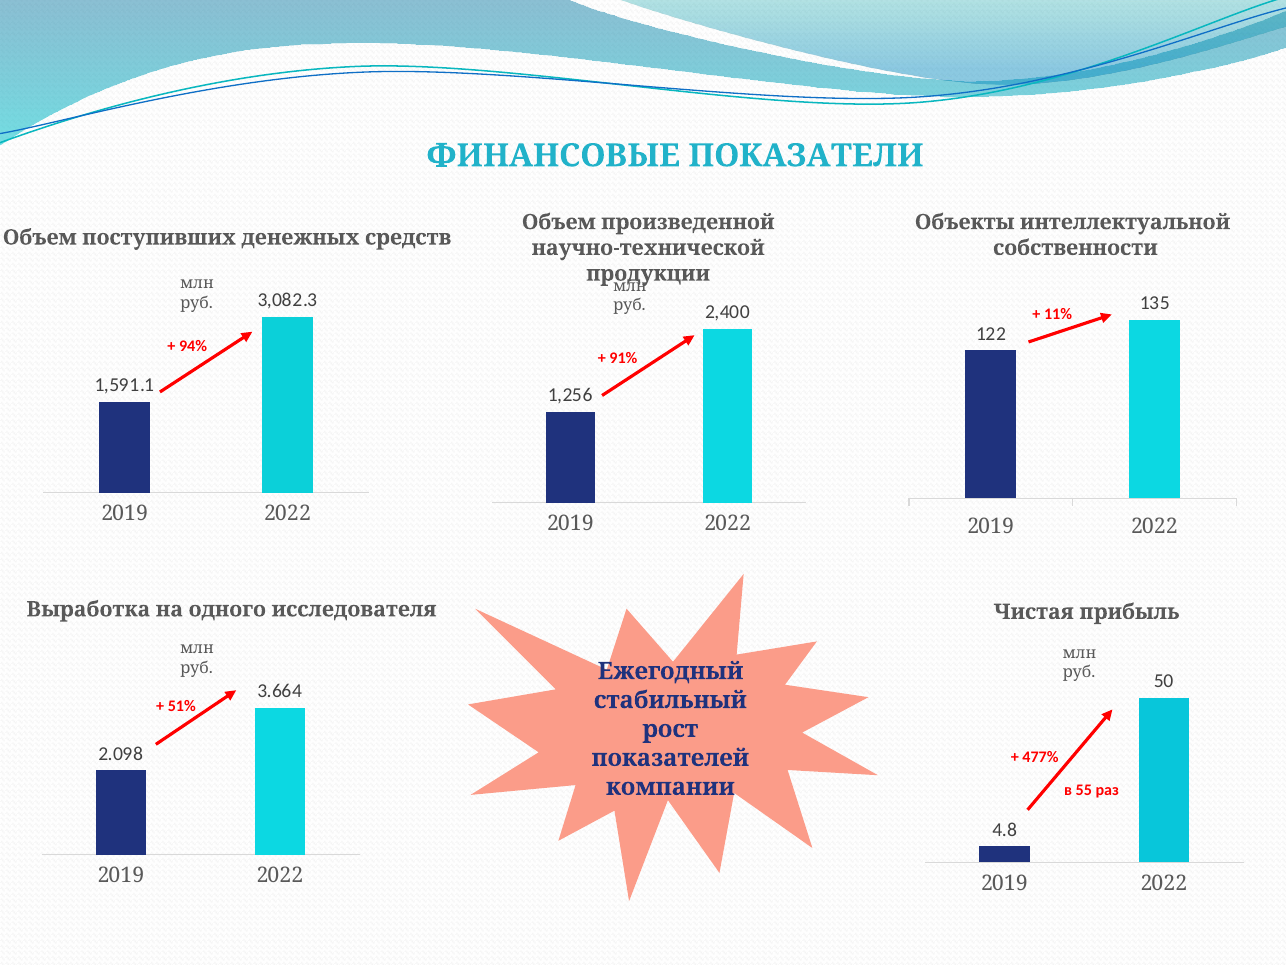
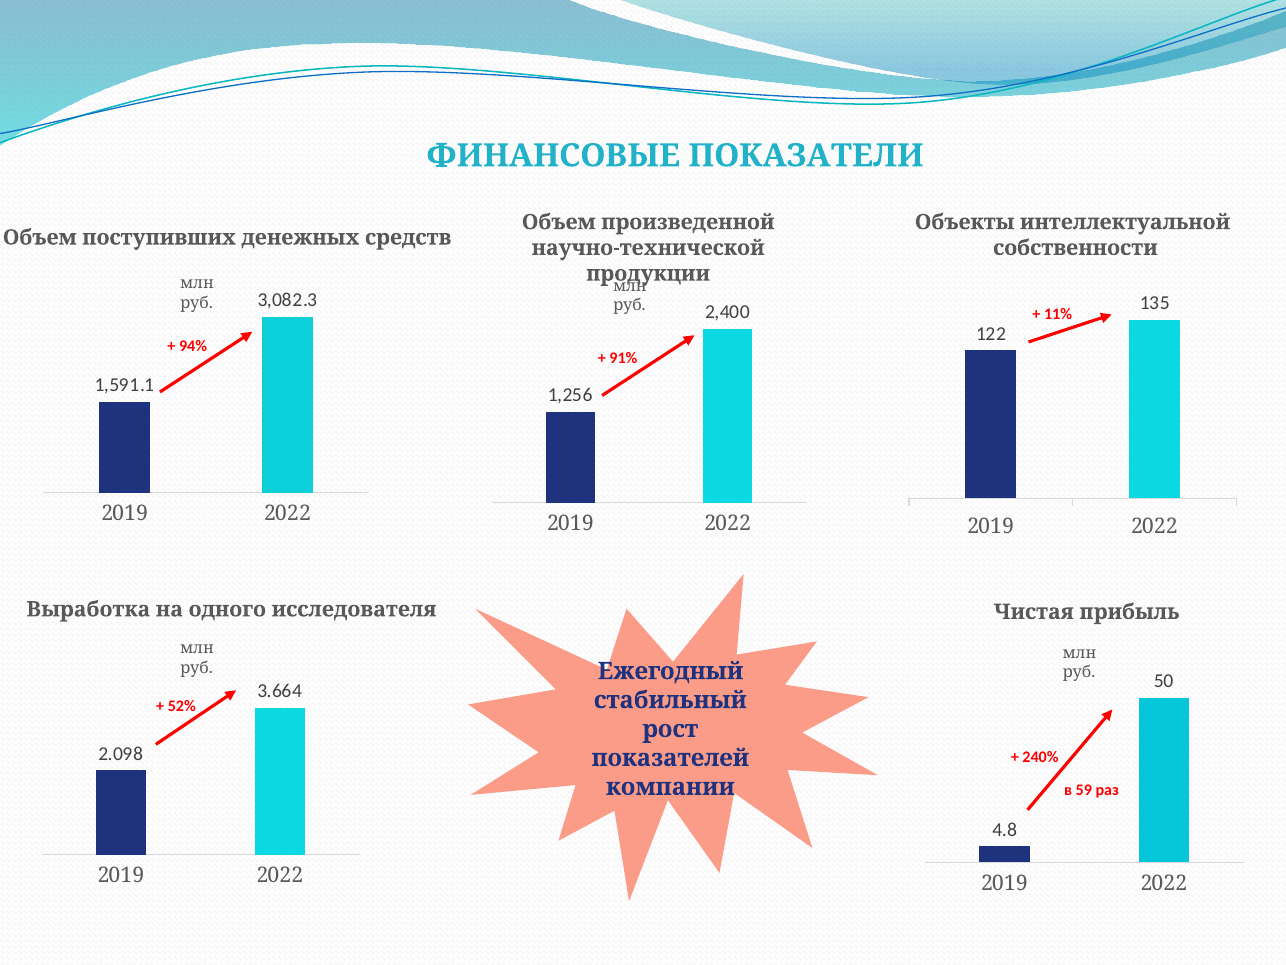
51%: 51% -> 52% (182, 706)
477%: 477% -> 240% (1040, 757)
55: 55 -> 59 (1084, 790)
